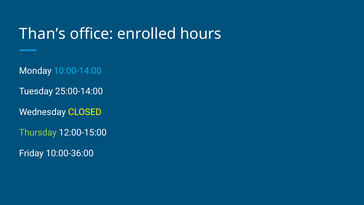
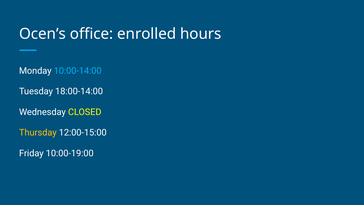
Than’s: Than’s -> Ocen’s (43, 34)
25:00-14:00: 25:00-14:00 -> 18:00-14:00 (79, 91)
Thursday colour: light green -> yellow (38, 133)
10:00-36:00: 10:00-36:00 -> 10:00-19:00 (70, 153)
